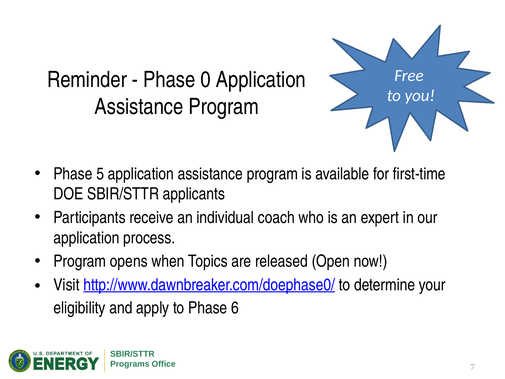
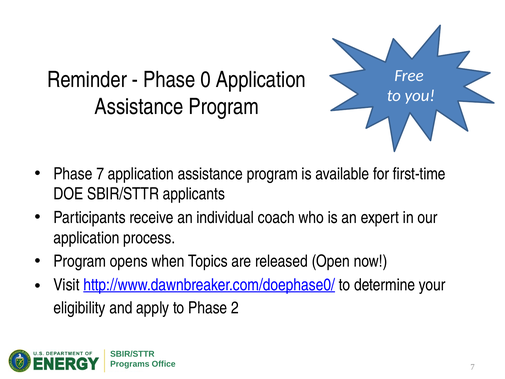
Phase 5: 5 -> 7 (100, 174)
6: 6 -> 2 (235, 308)
